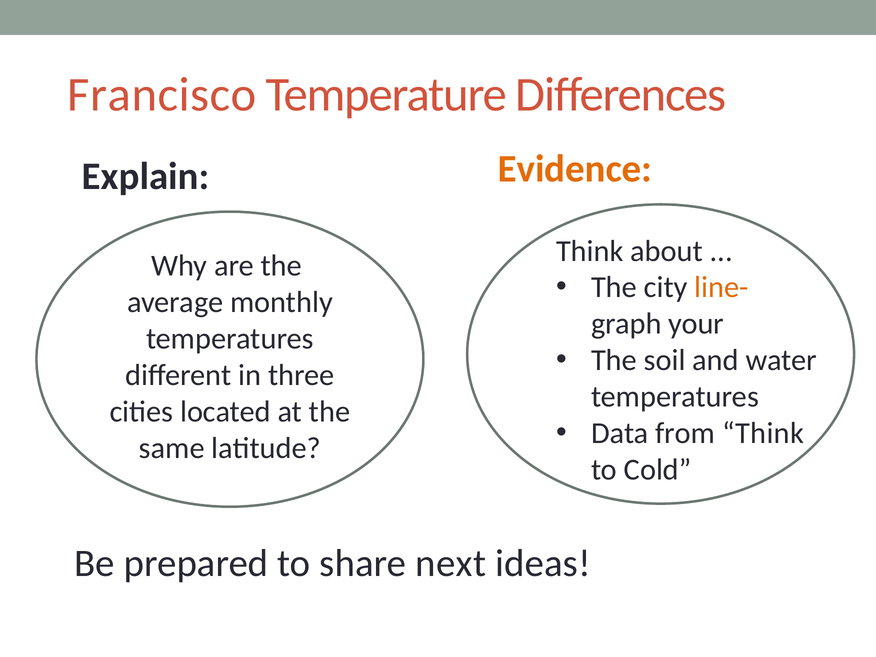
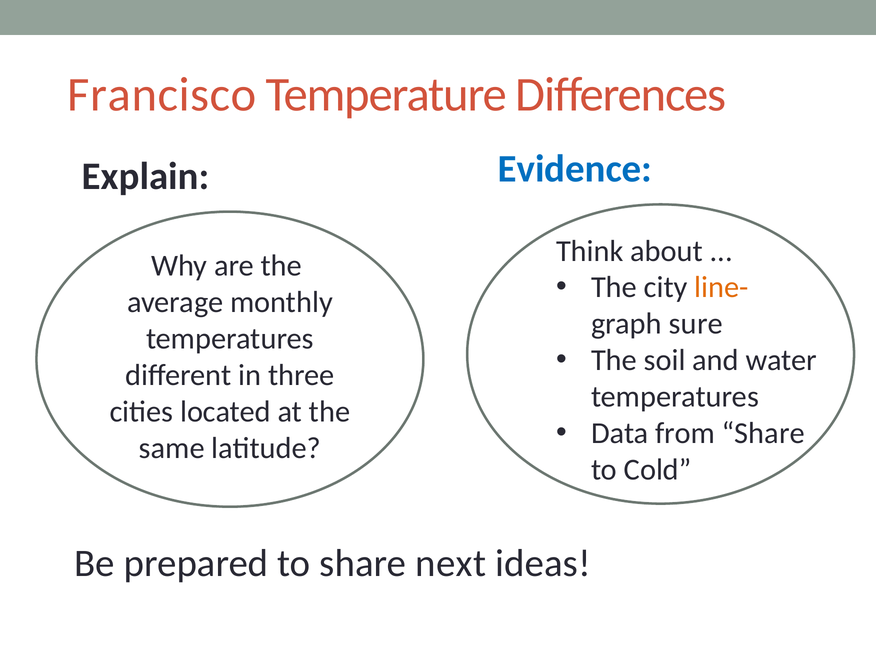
Evidence colour: orange -> blue (575, 169)
your: your -> sure (696, 324)
from Think: Think -> Share (763, 433)
